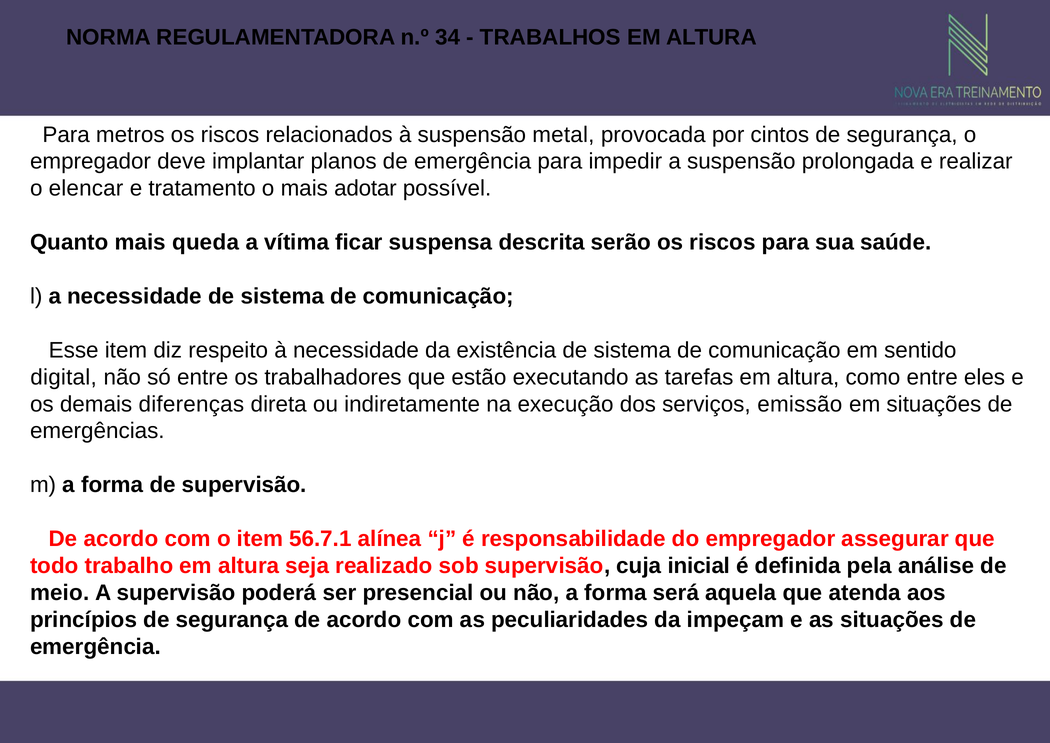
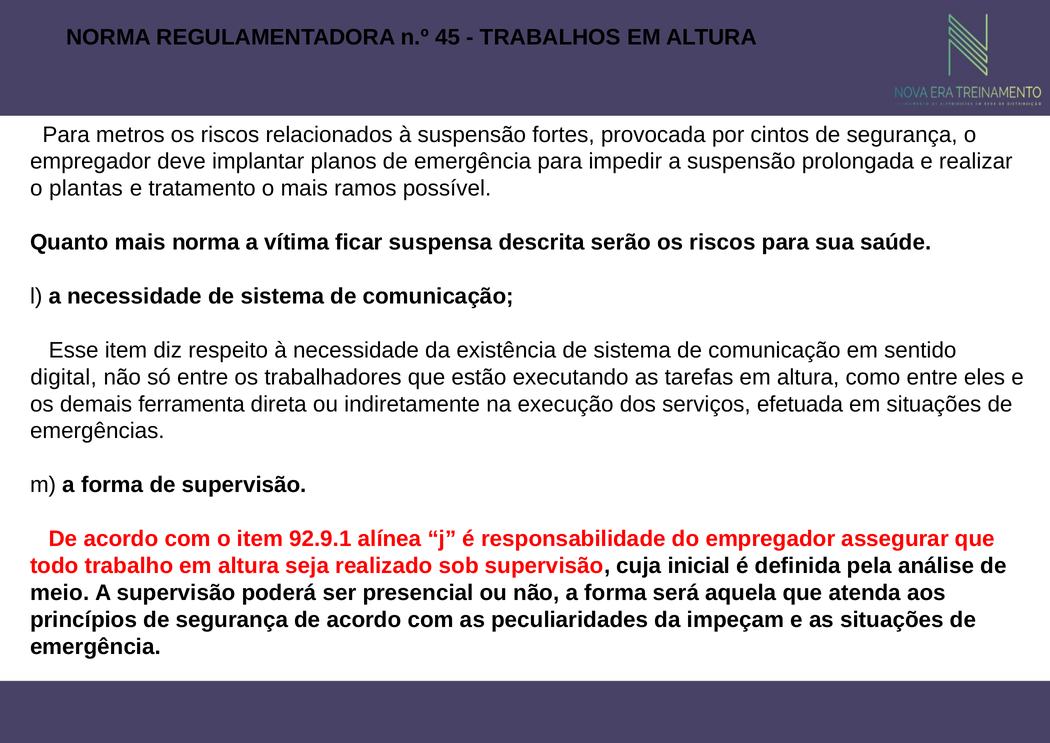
34: 34 -> 45 (448, 37)
metal: metal -> fortes (563, 135)
elencar: elencar -> plantas (86, 188)
adotar: adotar -> ramos (365, 188)
mais queda: queda -> norma (206, 242)
diferenças: diferenças -> ferramenta (192, 404)
emissão: emissão -> efetuada (800, 404)
56.7.1: 56.7.1 -> 92.9.1 (320, 539)
